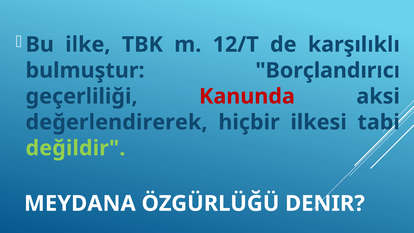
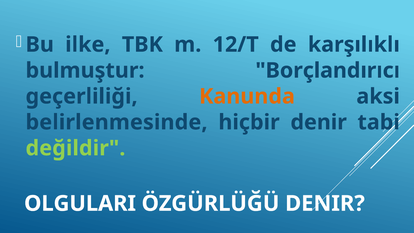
Kanunda colour: red -> orange (247, 96)
değerlendirerek: değerlendirerek -> belirlenmesinde (117, 122)
hiçbir ilkesi: ilkesi -> denir (319, 122)
MEYDANA: MEYDANA -> OLGULARI (80, 203)
